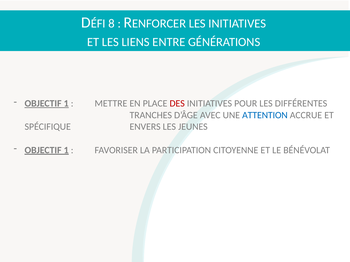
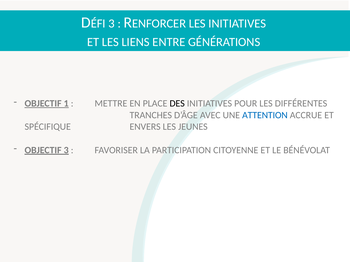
8: 8 -> 3 (112, 24)
DES colour: red -> black (177, 104)
1: 1 -> 3 (66, 150)
